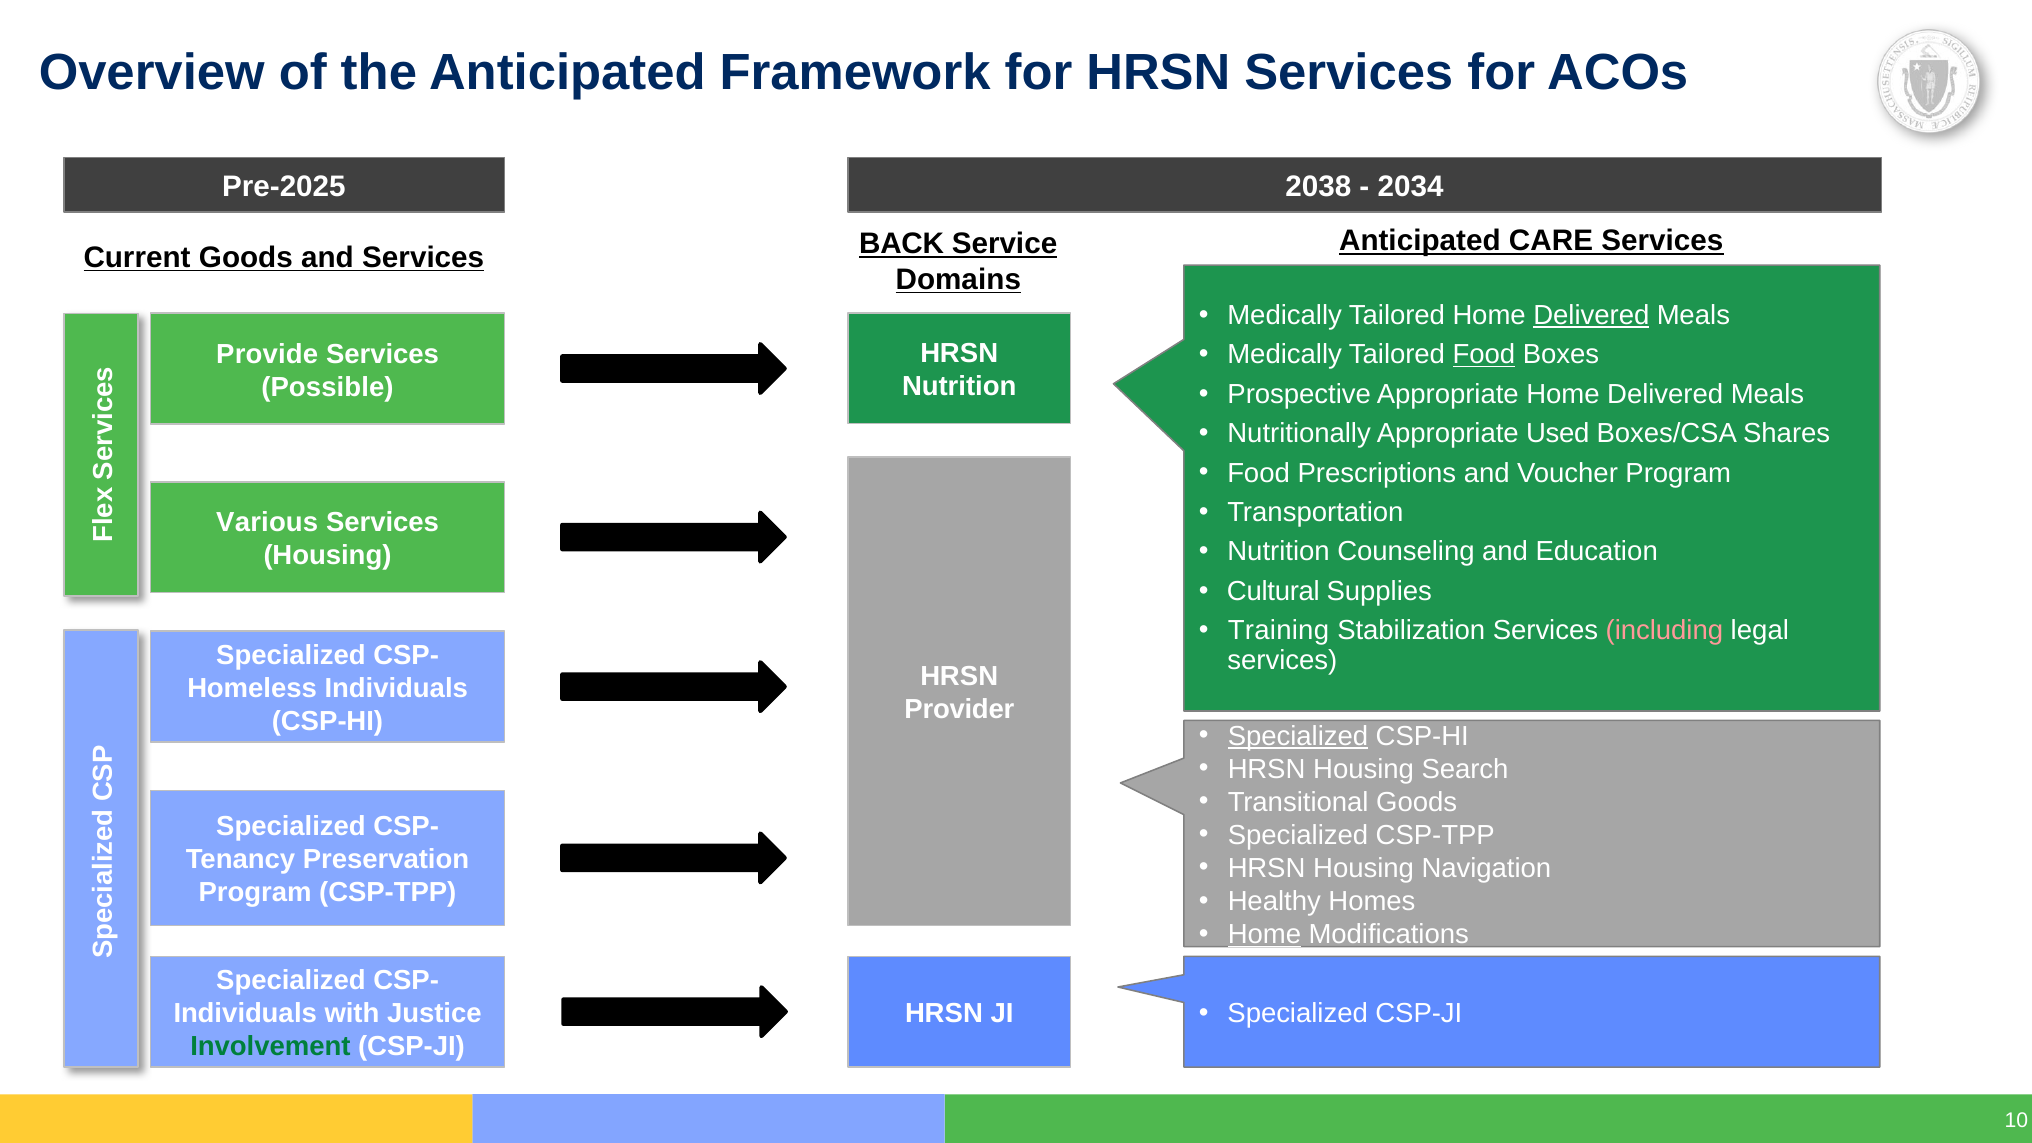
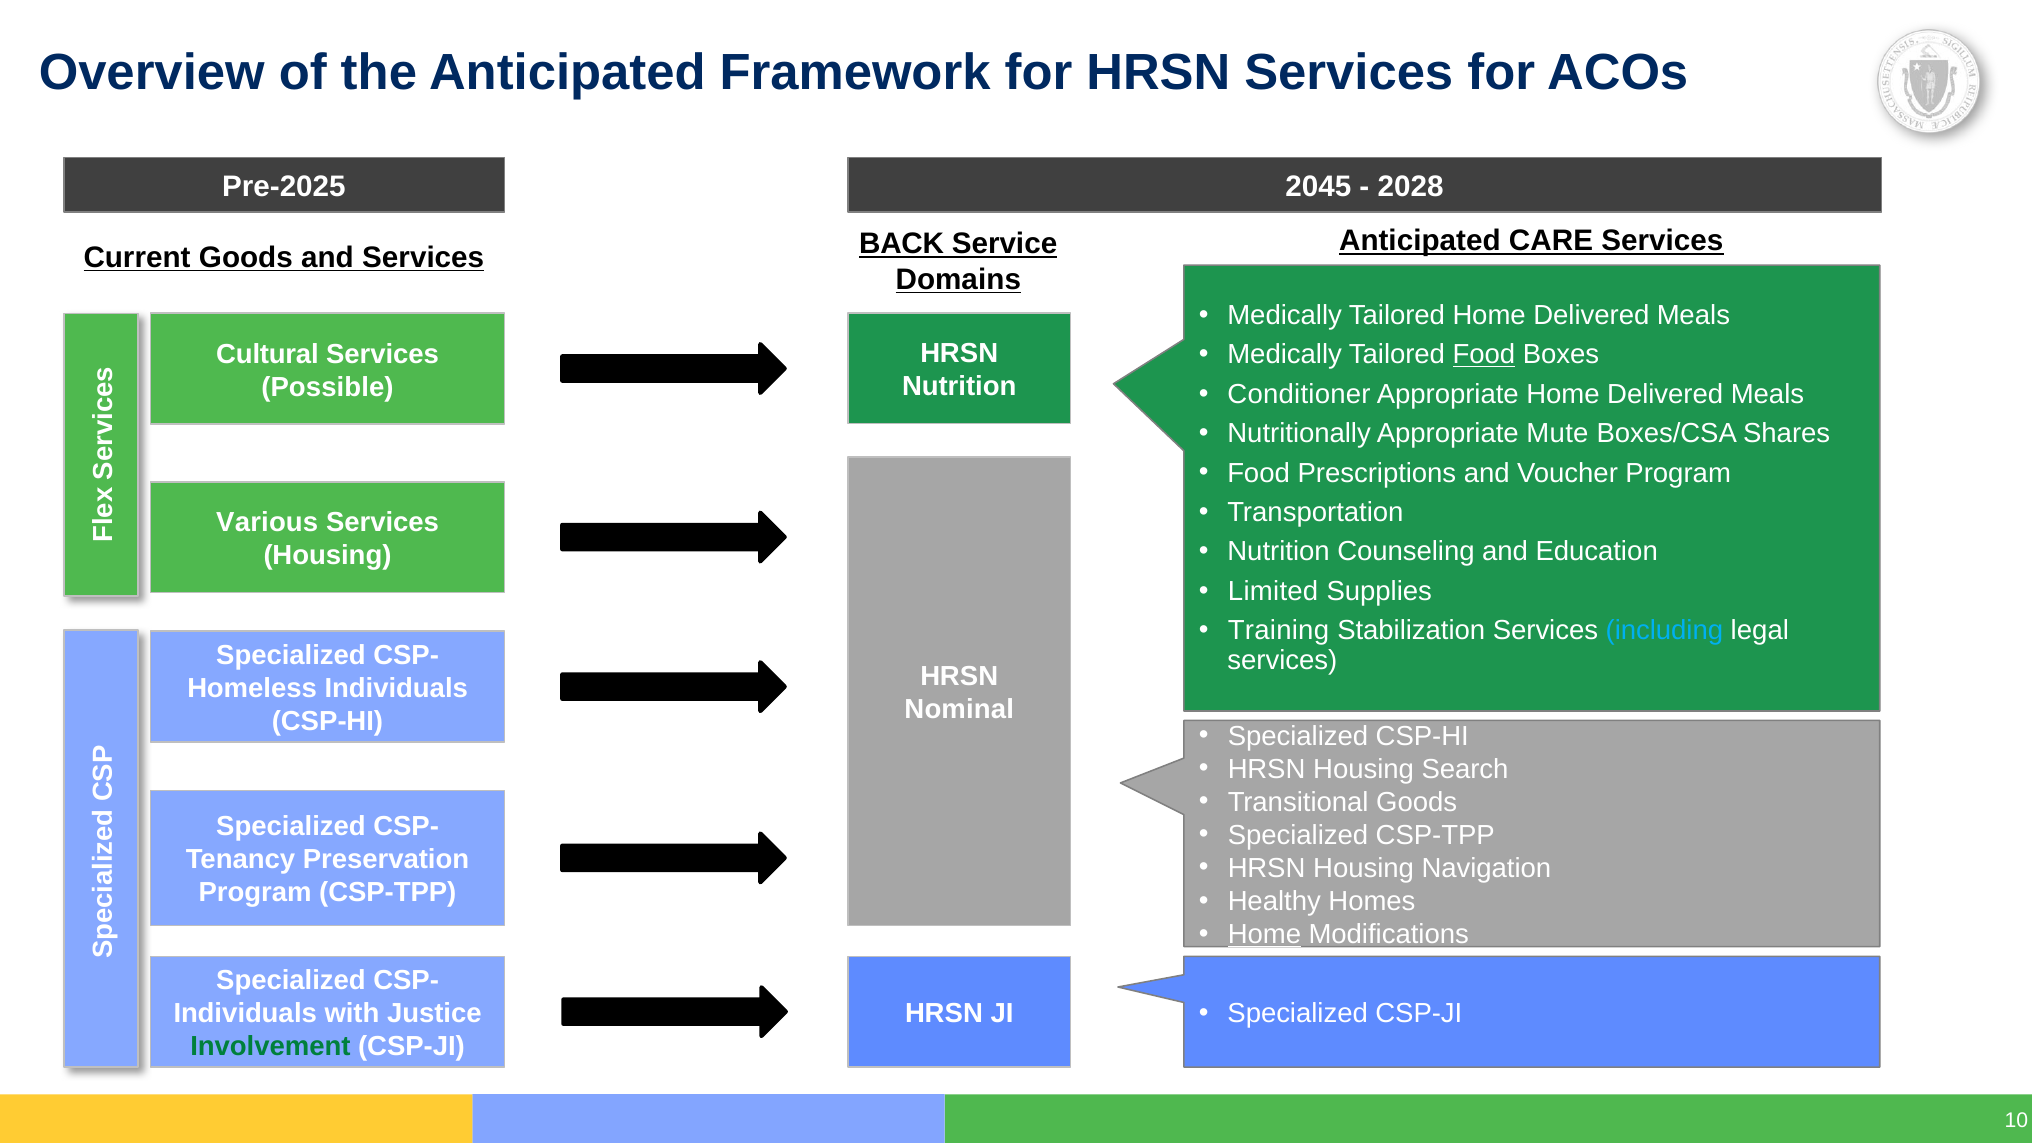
2038: 2038 -> 2045 (1318, 187)
2034: 2034 -> 2028 (1411, 187)
Delivered underline: present -> none (1591, 315)
Provide: Provide -> Cultural (267, 354)
Prospective: Prospective -> Conditioner (1299, 394)
Used: Used -> Mute (1558, 434)
Cultural: Cultural -> Limited (1273, 591)
including colour: pink -> light blue (1664, 631)
Provider: Provider -> Nominal (959, 710)
Specialized underline: present -> none (1298, 736)
